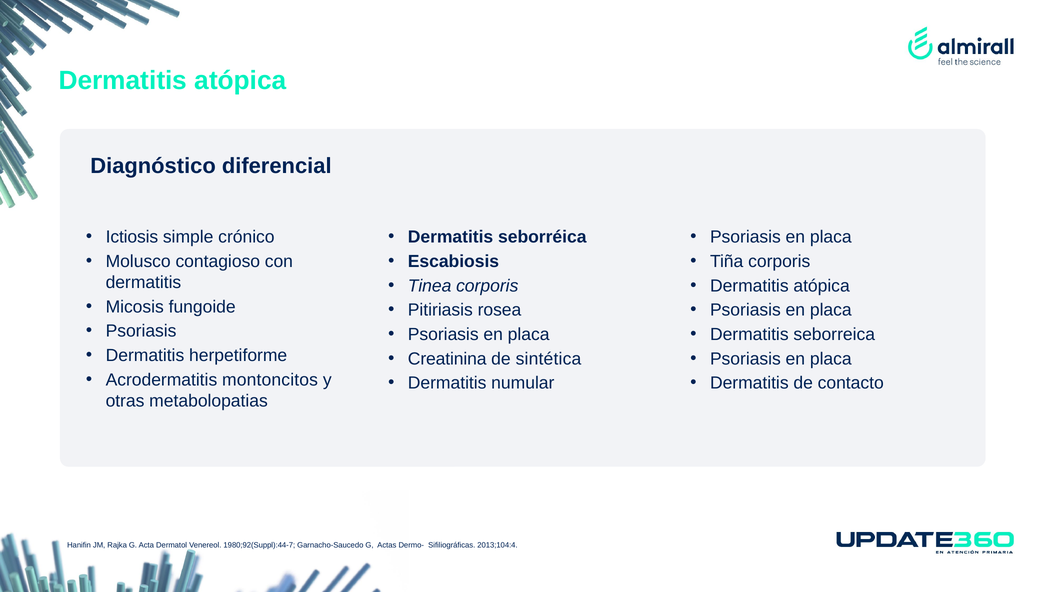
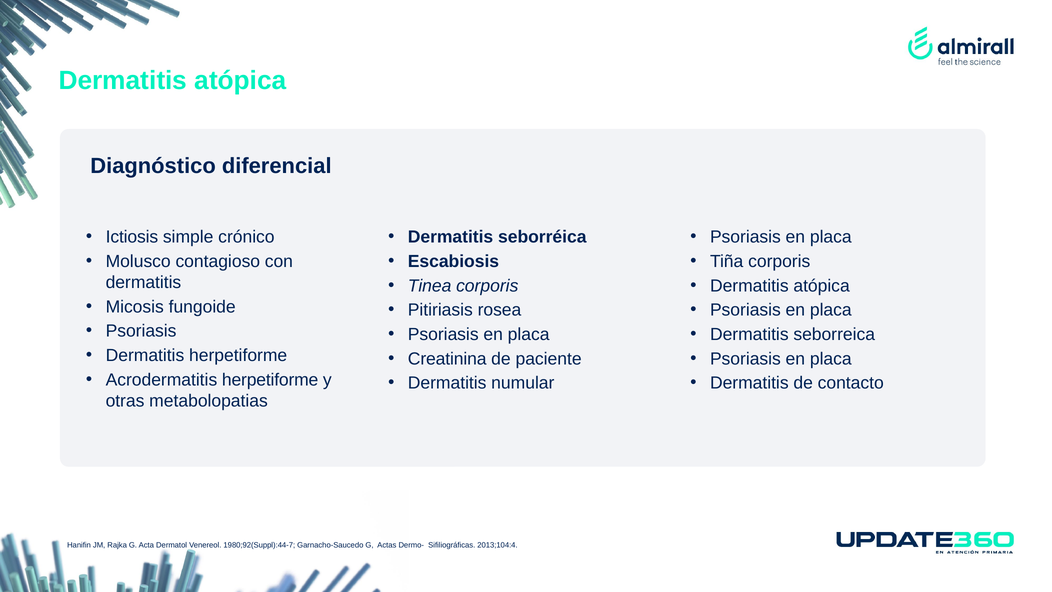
sintética: sintética -> paciente (549, 359)
Acrodermatitis montoncitos: montoncitos -> herpetiforme (270, 380)
